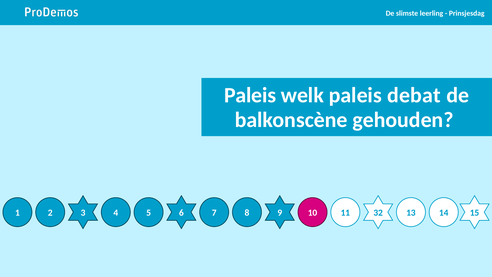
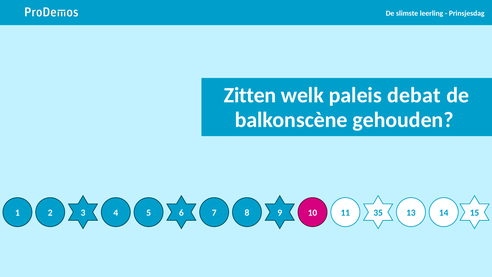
Paleis: Paleis -> Zitten (250, 95)
32: 32 -> 35 (378, 213)
